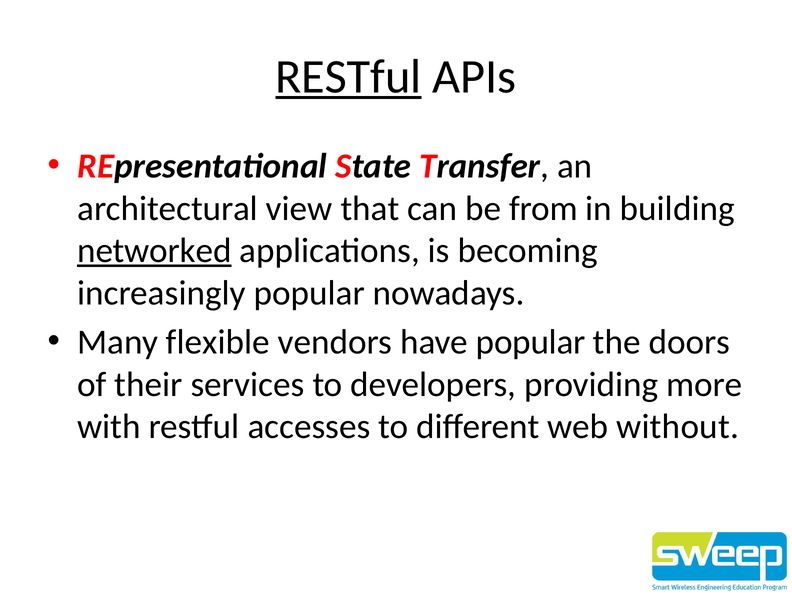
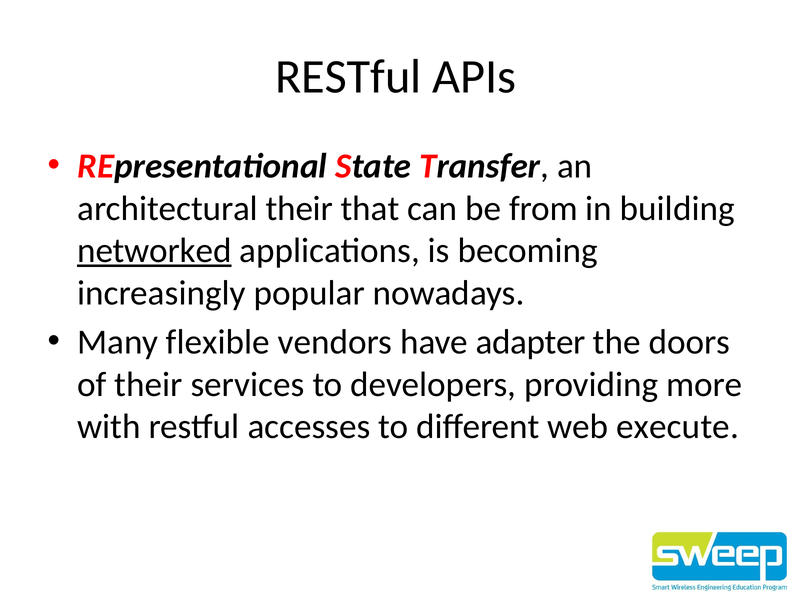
RESTful underline: present -> none (348, 77)
architectural view: view -> their (299, 208)
have popular: popular -> adapter (531, 342)
without: without -> execute (678, 427)
